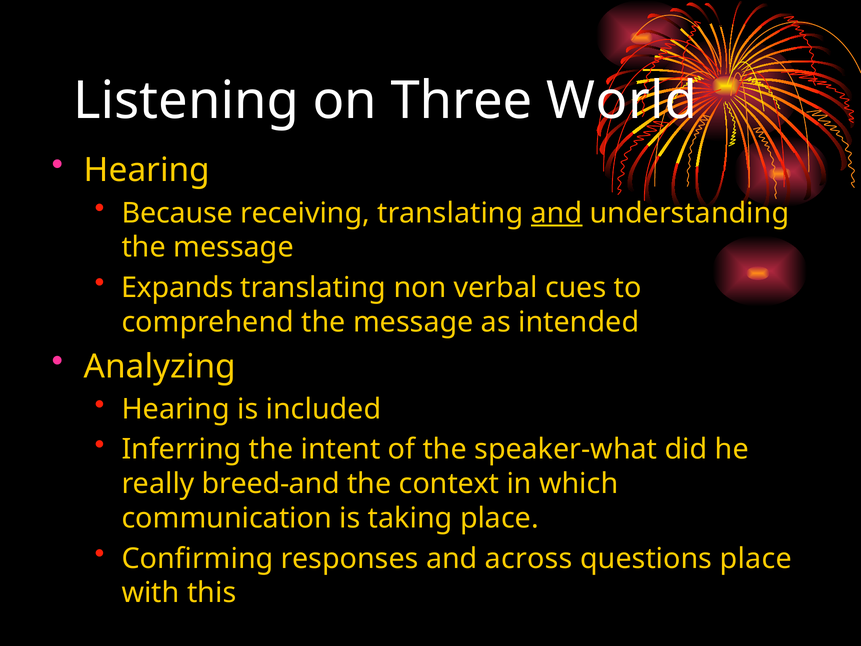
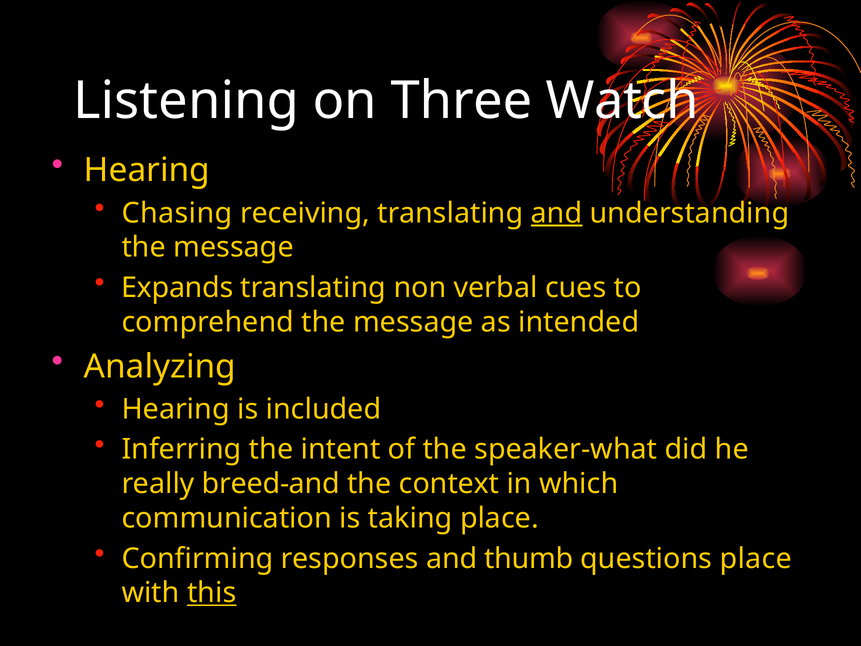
World: World -> Watch (622, 101)
Because: Because -> Chasing (177, 213)
across: across -> thumb (529, 558)
this underline: none -> present (212, 593)
